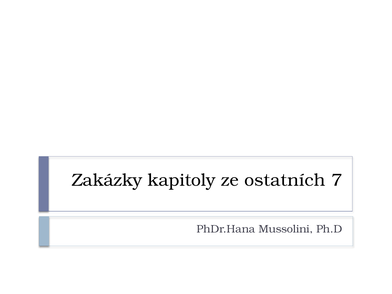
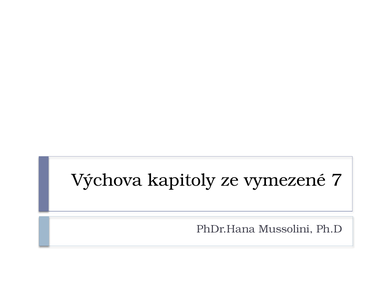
Zakázky: Zakázky -> Výchova (107, 180)
ostatních: ostatních -> vymezené (285, 180)
